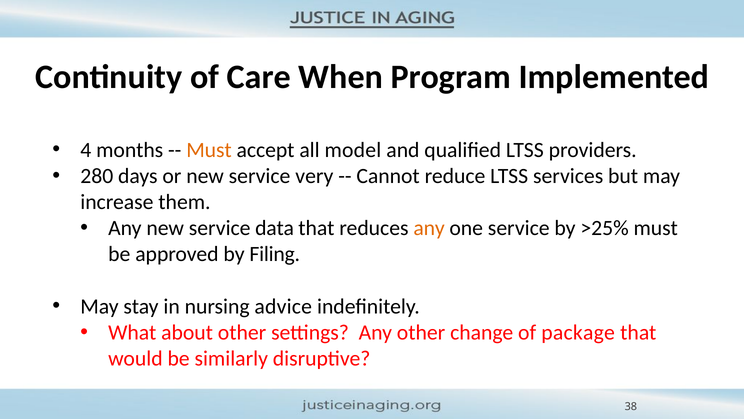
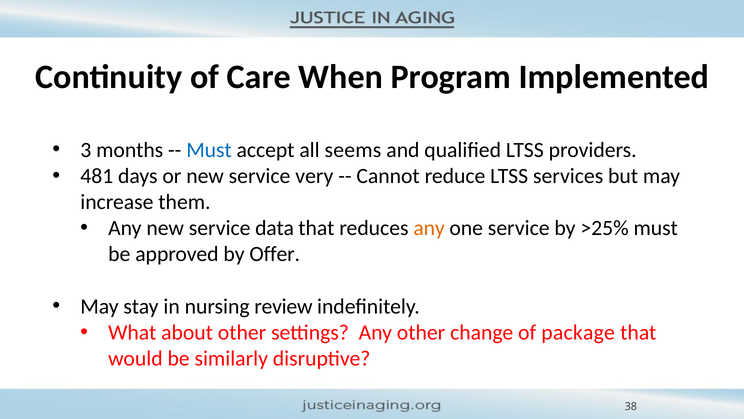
4: 4 -> 3 (86, 150)
Must colour: orange -> blue (209, 150)
model: model -> seems (353, 150)
280: 280 -> 481 (97, 176)
Filing: Filing -> Offer (275, 254)
advice: advice -> review (283, 306)
